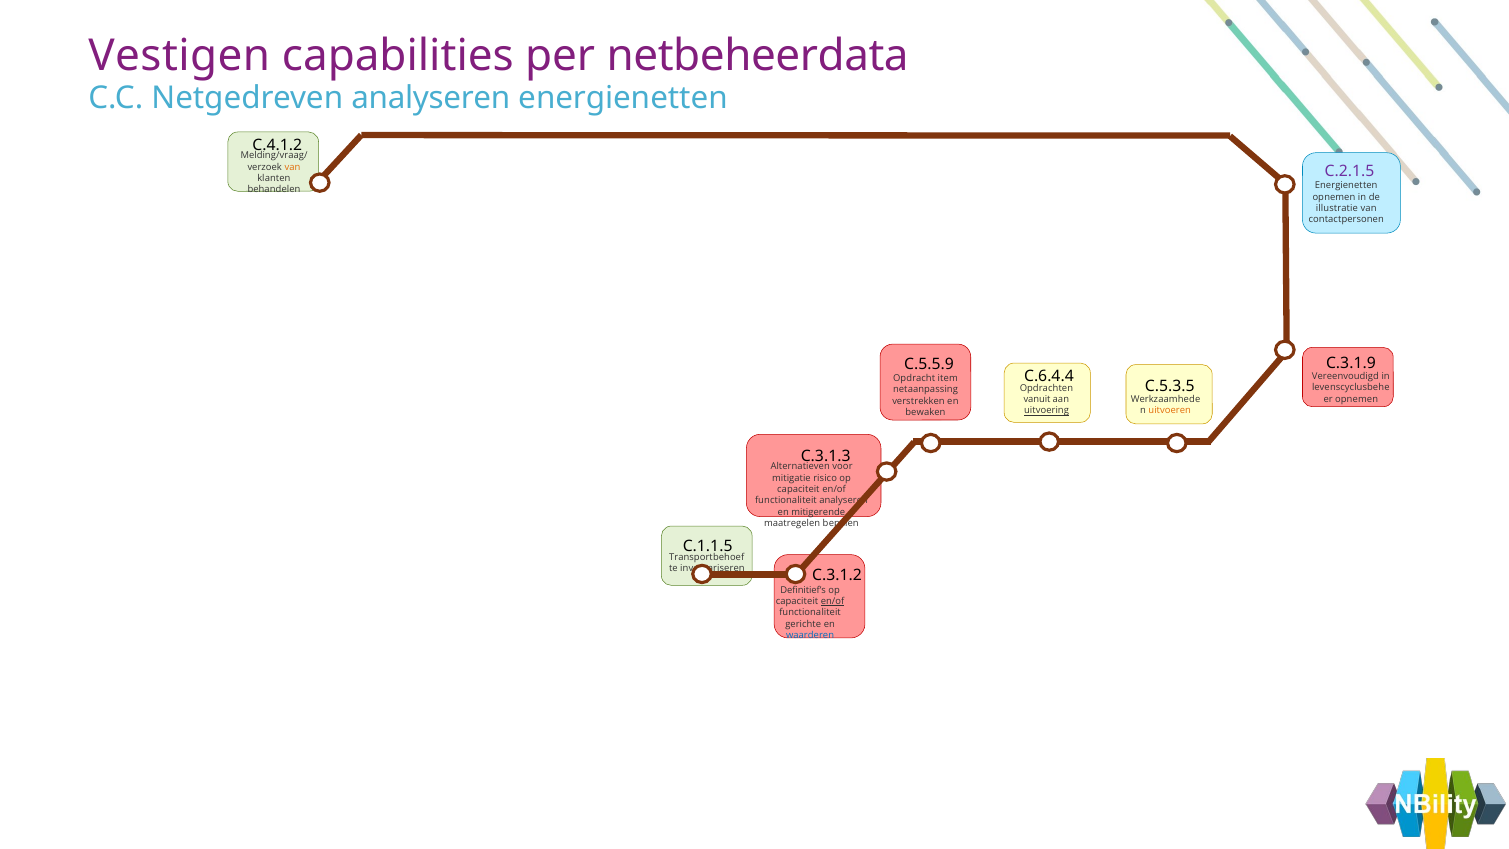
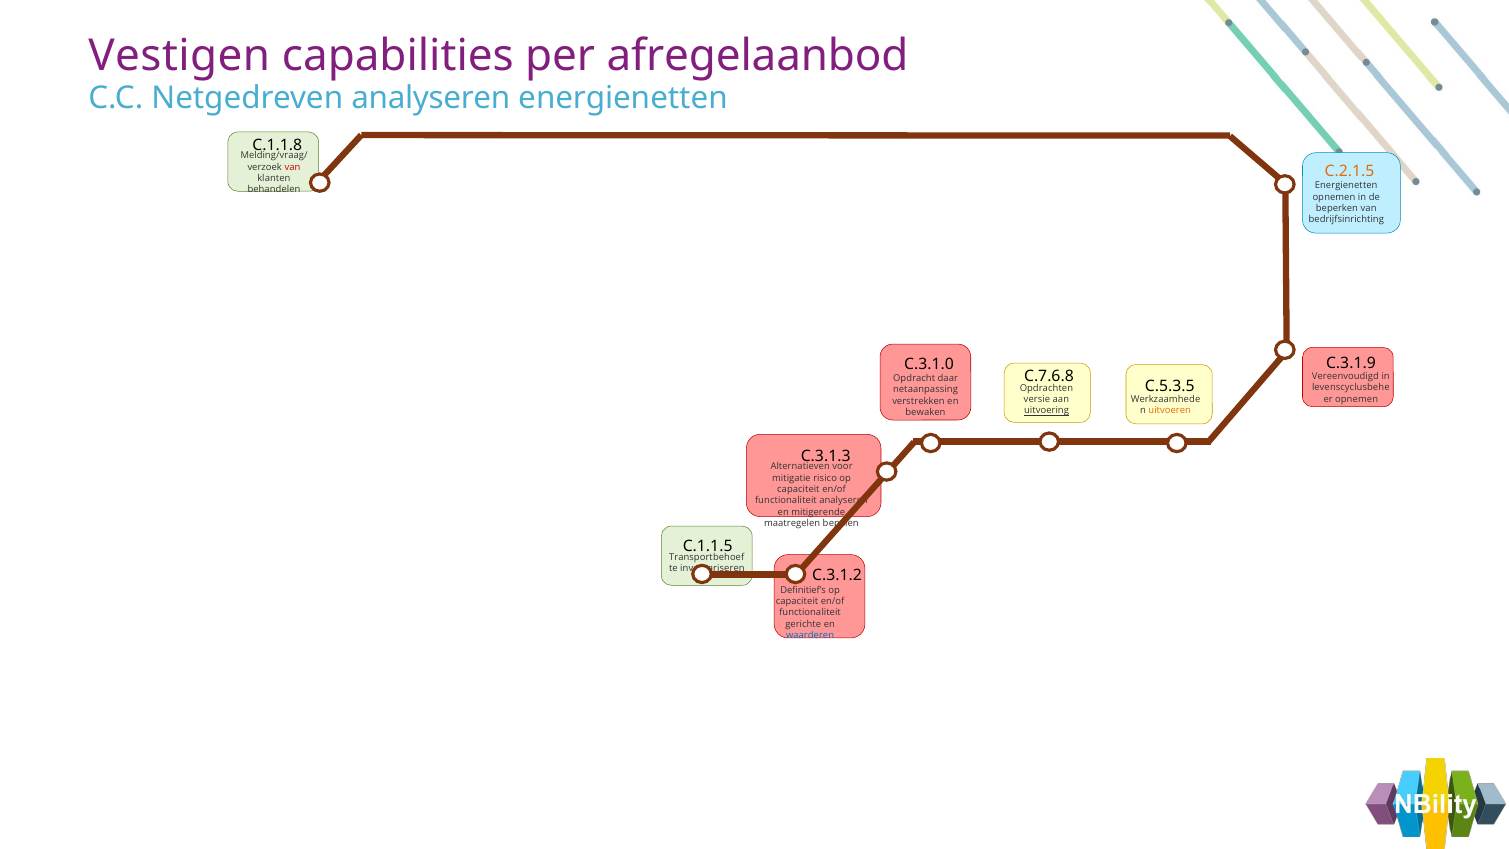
netbeheerdata: netbeheerdata -> afregelaanbod (757, 56)
C.4.1.2: C.4.1.2 -> C.1.1.8 (277, 145)
van colour: orange -> red (292, 167)
C.2.1.5 colour: purple -> orange (1350, 172)
illustratie: illustratie -> beperken (1337, 208)
contactpersonen: contactpersonen -> bedrijfsinrichting (1346, 220)
C.5.5.9: C.5.5.9 -> C.3.1.0 (929, 364)
C.6.4.4: C.6.4.4 -> C.7.6.8 (1049, 376)
item: item -> daar (948, 378)
vanuit: vanuit -> versie (1037, 399)
en/of underline: present -> none (833, 601)
